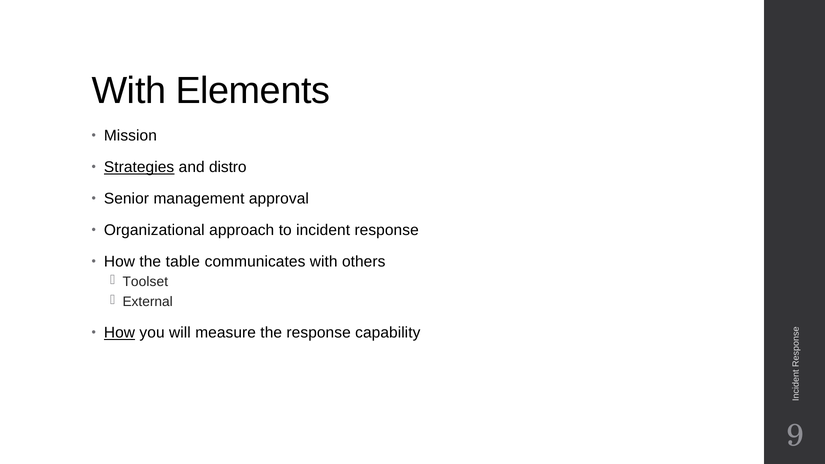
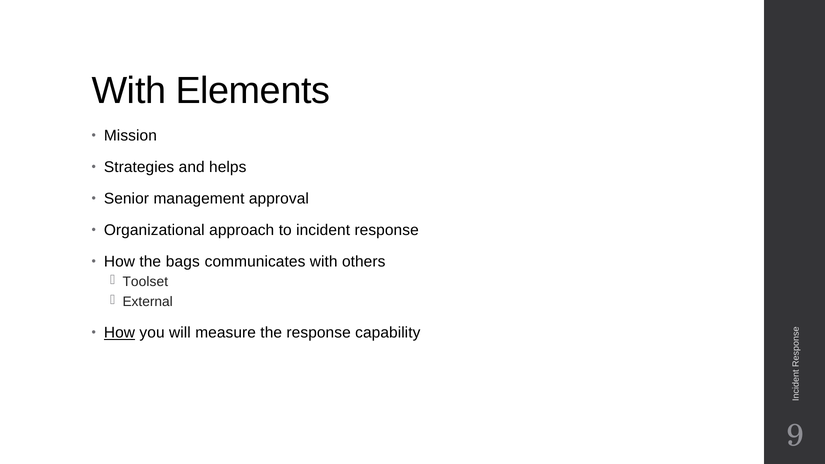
Strategies underline: present -> none (139, 167)
distro: distro -> helps (228, 167)
table: table -> bags (183, 261)
